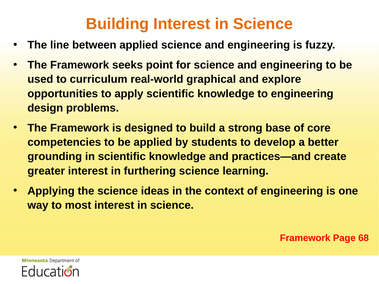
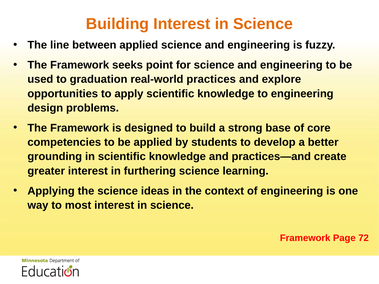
curriculum: curriculum -> graduation (99, 79)
graphical: graphical -> practices (211, 79)
68: 68 -> 72 (364, 238)
